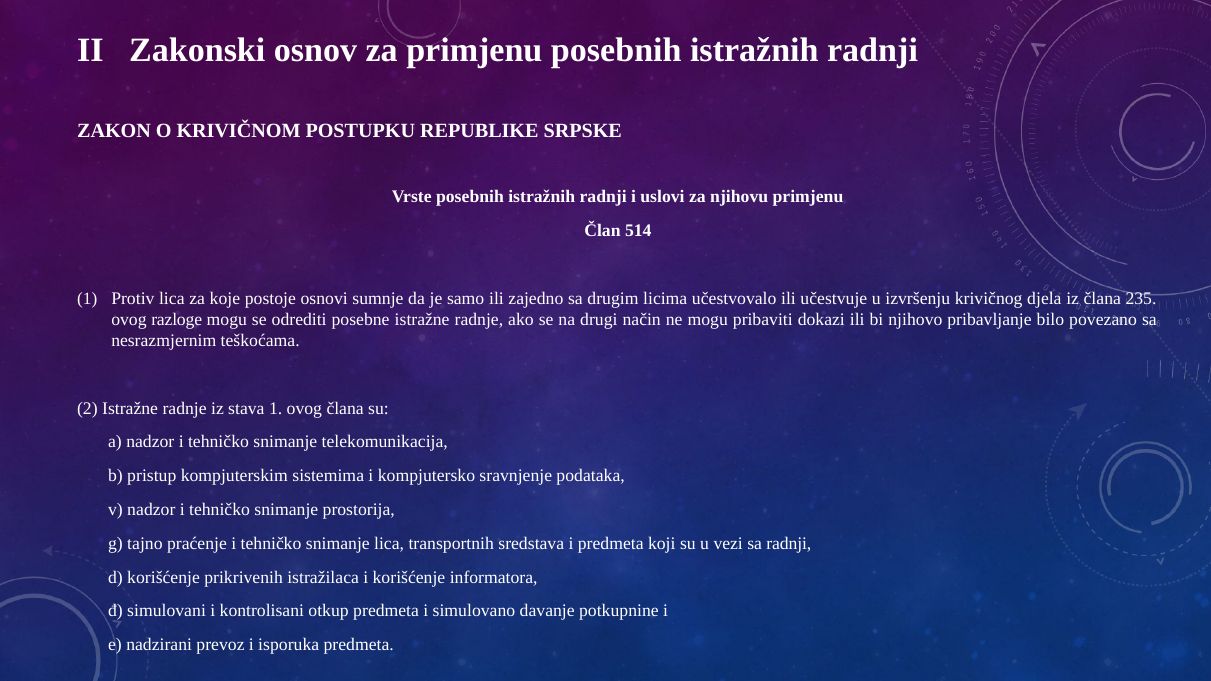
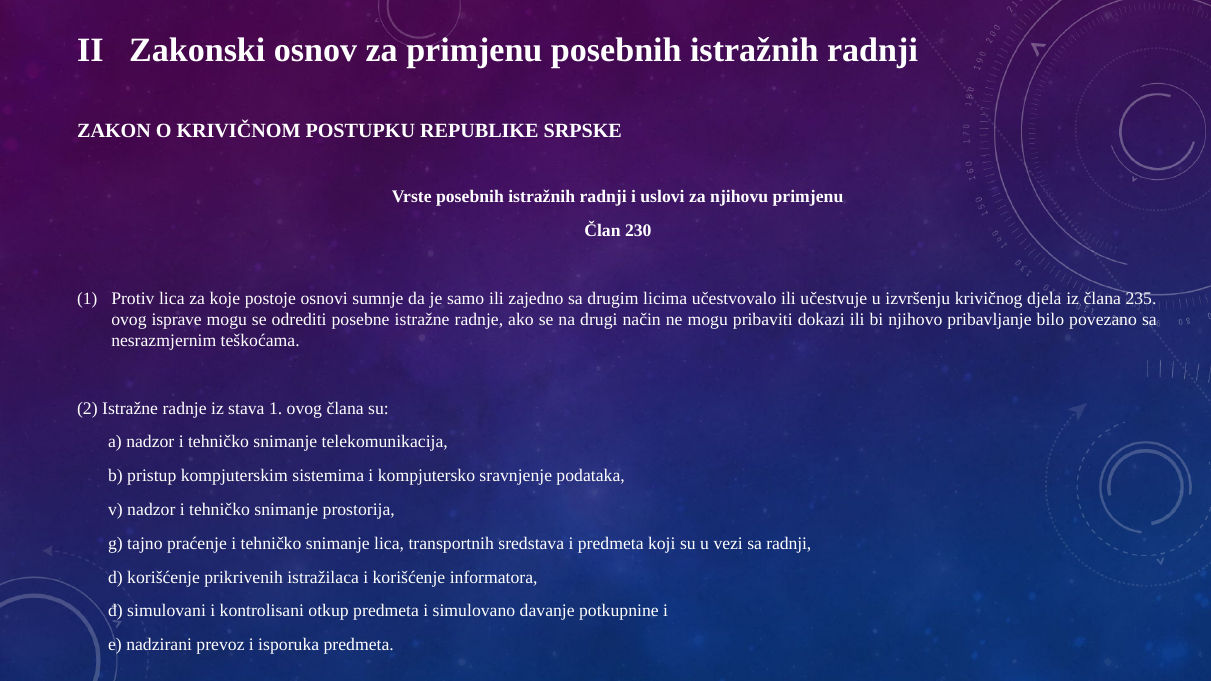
514: 514 -> 230 (638, 231)
razloge: razloge -> isprave (177, 319)
